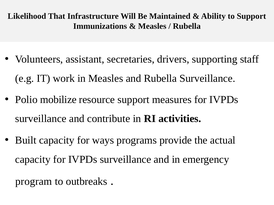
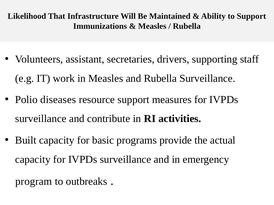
mobilize: mobilize -> diseases (58, 100)
ways: ways -> basic (103, 141)
